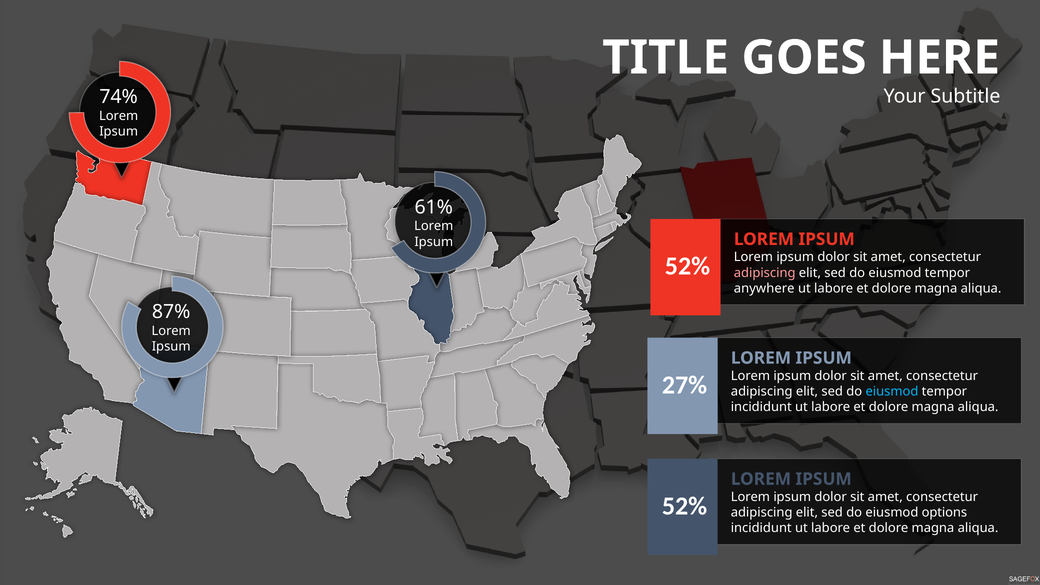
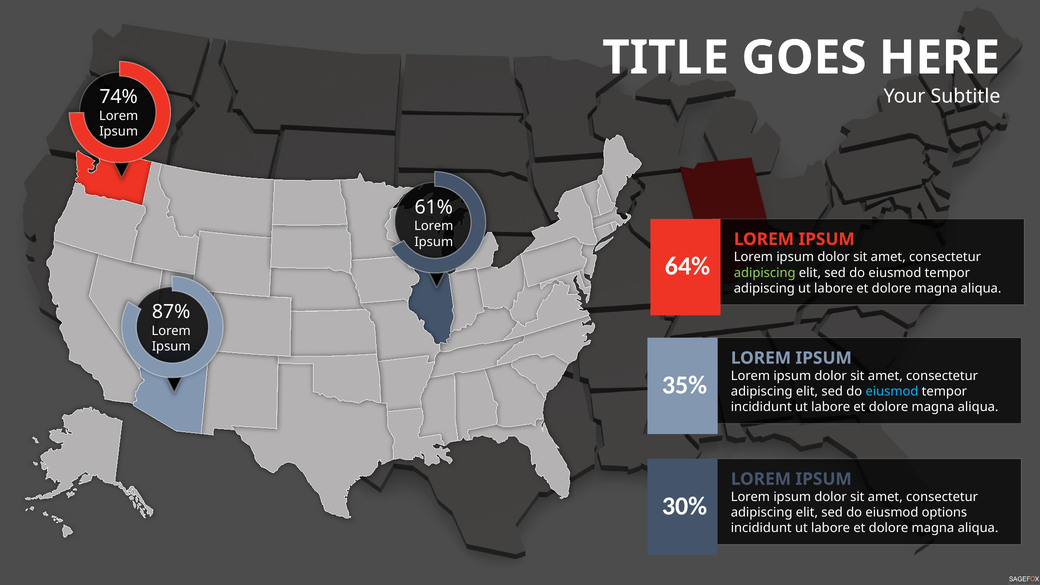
52%: 52% -> 64% (687, 266)
adipiscing colour: pink -> light green (765, 273)
anywhere: anywhere -> adipiscing (764, 288)
27%: 27% -> 35% (685, 385)
52%: 52% -> 30% (685, 506)
